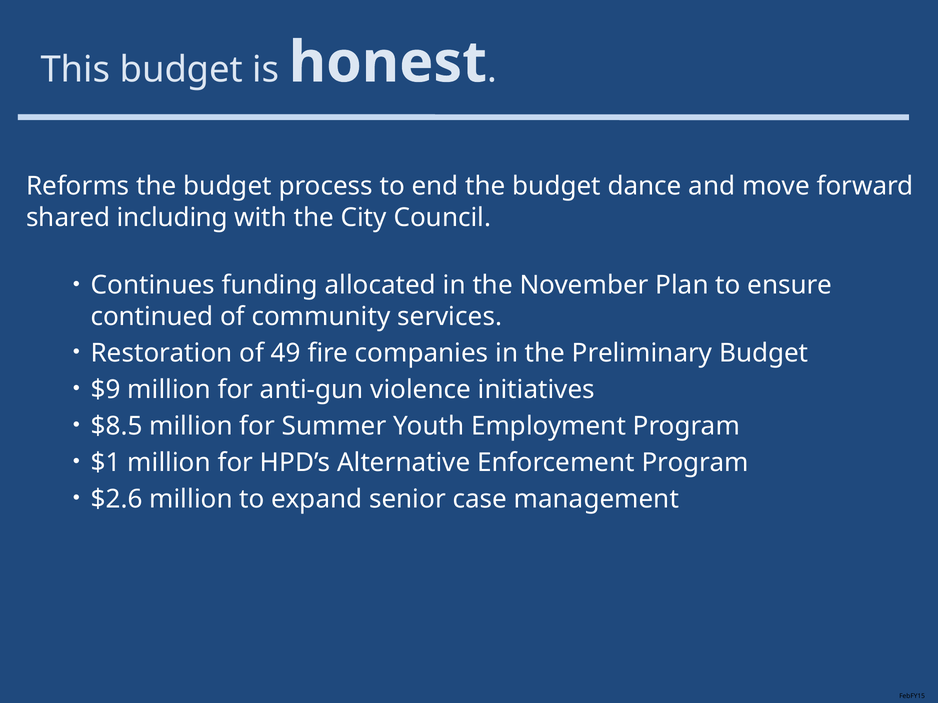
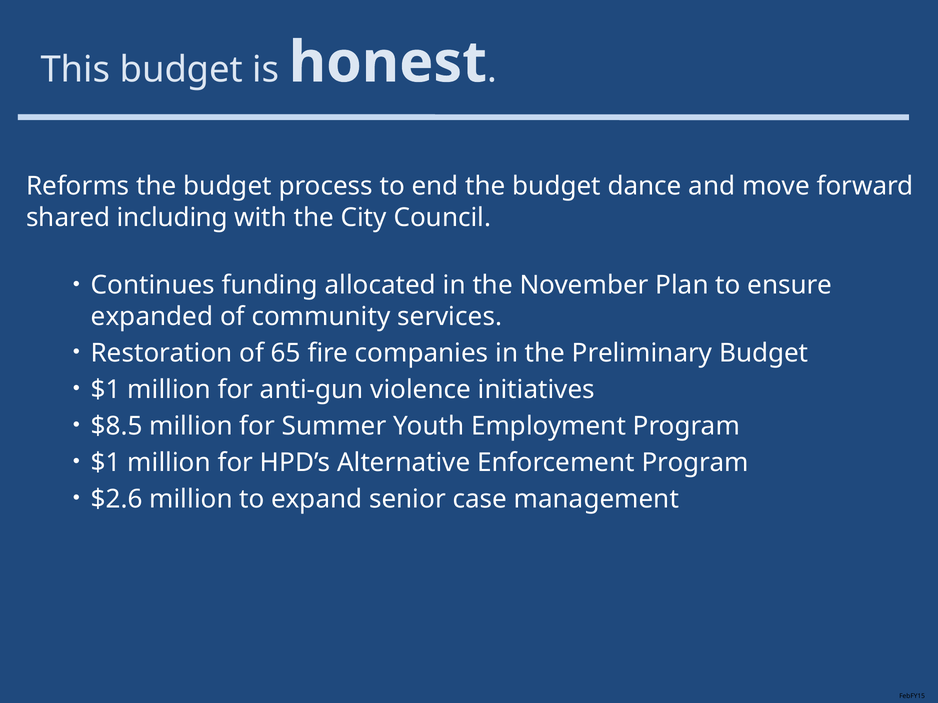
continued: continued -> expanded (152, 317)
49: 49 -> 65 (286, 353)
$9: $9 -> $1 (106, 390)
